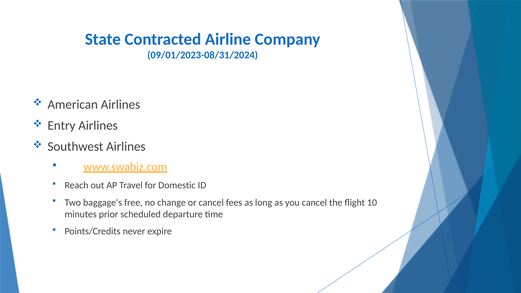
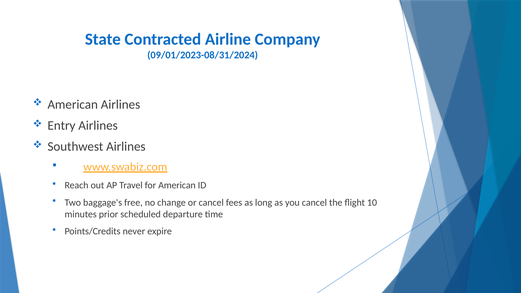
for Domestic: Domestic -> American (177, 185)
